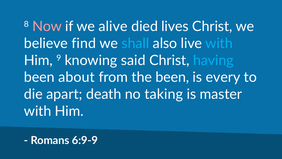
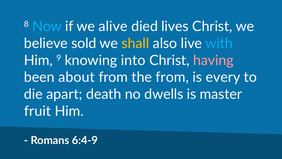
Now colour: pink -> light blue (47, 26)
find: find -> sold (84, 43)
shall colour: light blue -> yellow (135, 43)
said: said -> into (133, 60)
having colour: light blue -> pink (213, 60)
the been: been -> from (172, 77)
taking: taking -> dwells (164, 94)
with: with -> fruit (38, 111)
6:9-9: 6:9-9 -> 6:4-9 (85, 140)
